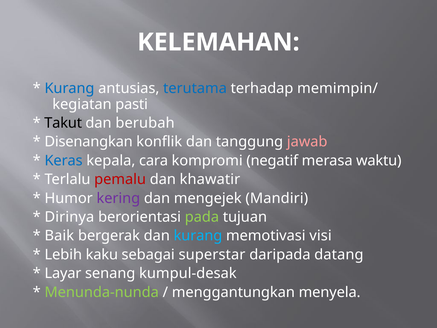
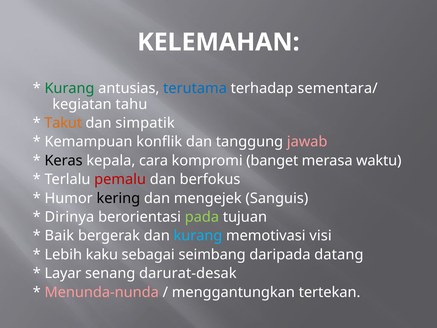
Kurang colour: blue -> green (69, 88)
memimpin/: memimpin/ -> sementara/ (338, 88)
pasti: pasti -> tahu (131, 104)
Takut colour: black -> orange (63, 123)
berubah: berubah -> simpatik (145, 123)
Disenangkan: Disenangkan -> Kemampuan (88, 142)
Keras colour: blue -> black (64, 160)
negatif: negatif -> banget (272, 160)
khawatir: khawatir -> berfokus (210, 179)
kering colour: purple -> black (118, 198)
Mandiri: Mandiri -> Sanguis (277, 198)
superstar: superstar -> seimbang (212, 254)
kumpul-desak: kumpul-desak -> darurat-desak (188, 273)
Menunda-nunda colour: light green -> pink (102, 292)
menyela: menyela -> tertekan (330, 292)
